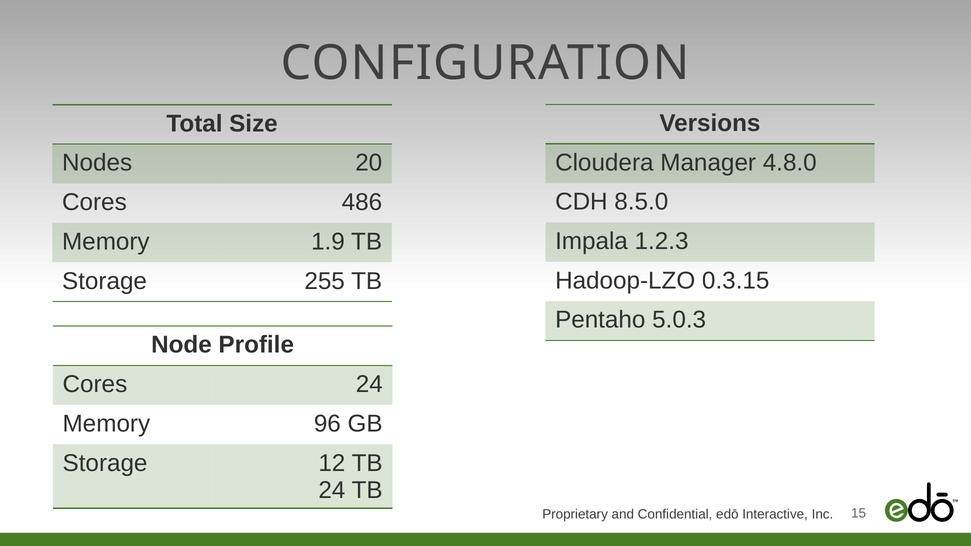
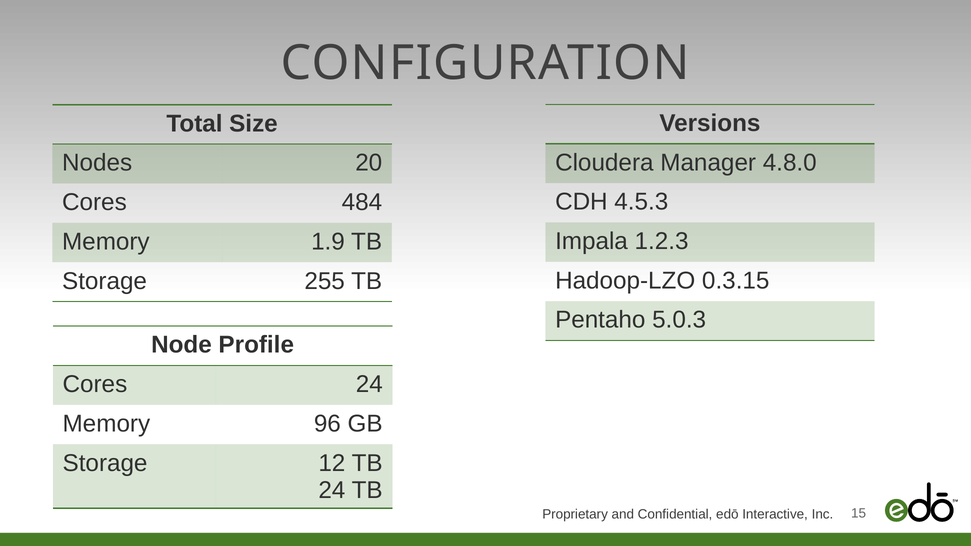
8.5.0: 8.5.0 -> 4.5.3 (641, 202)
486: 486 -> 484 (362, 202)
